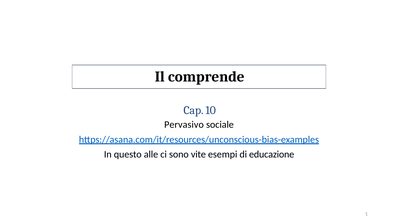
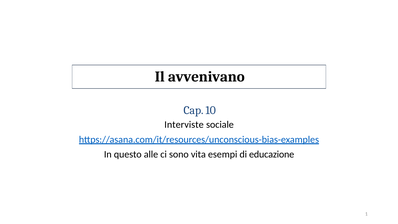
comprende: comprende -> avvenivano (206, 77)
Pervasivo: Pervasivo -> Interviste (184, 124)
vite: vite -> vita (198, 154)
